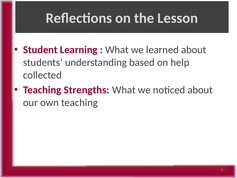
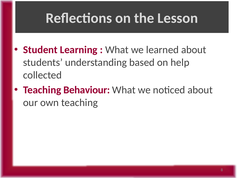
Strengths: Strengths -> Behaviour (87, 90)
